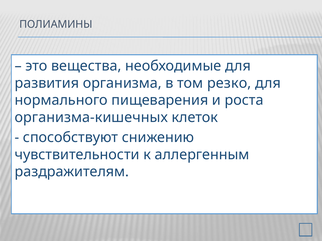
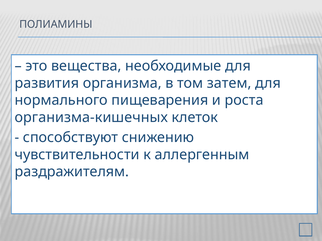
резко: резко -> затем (229, 83)
